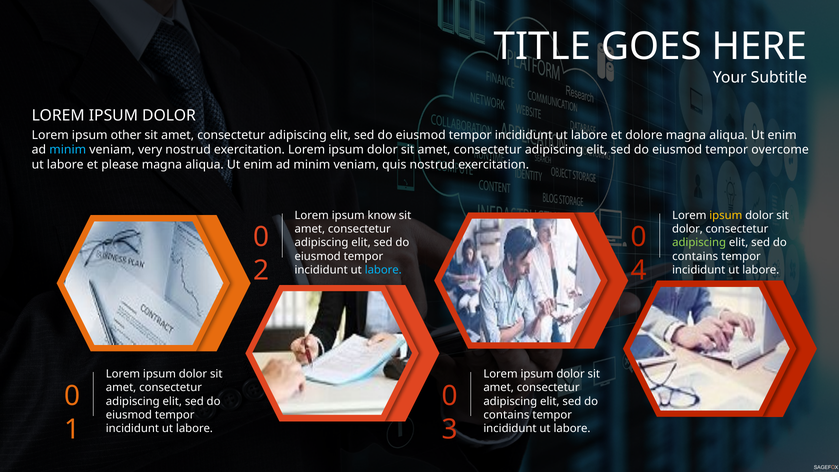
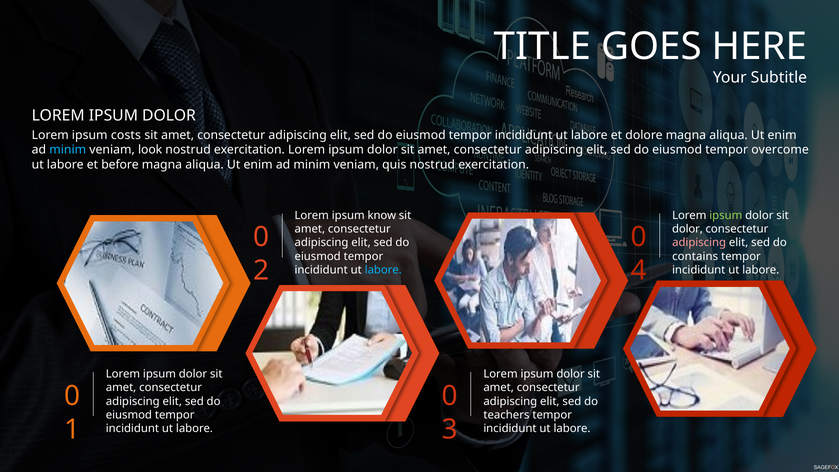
other: other -> costs (126, 135)
very: very -> look (150, 150)
please: please -> before (120, 164)
ipsum colour: yellow -> light green (726, 215)
adipiscing colour: light green -> pink (699, 243)
contains: contains -> teachers (506, 415)
